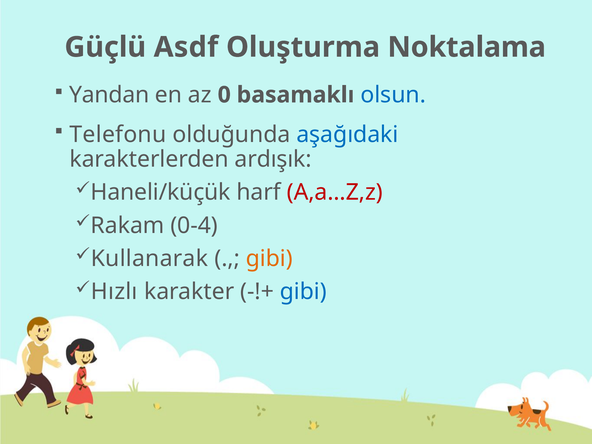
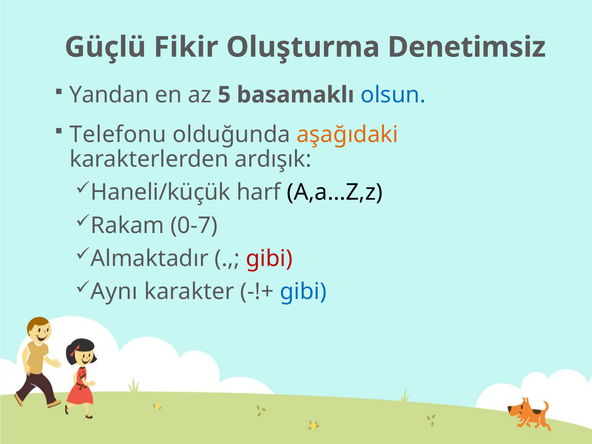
Asdf: Asdf -> Fikir (186, 47)
Noktalama: Noktalama -> Denetimsiz (467, 47)
0: 0 -> 5 (224, 95)
aşağıdaki colour: blue -> orange (347, 134)
A,a…Z,z colour: red -> black (335, 192)
0-4: 0-4 -> 0-7 (194, 225)
Kullanarak: Kullanarak -> Almaktadır (150, 258)
gibi colour: orange -> red (269, 258)
Hızlı: Hızlı -> Aynı (114, 292)
